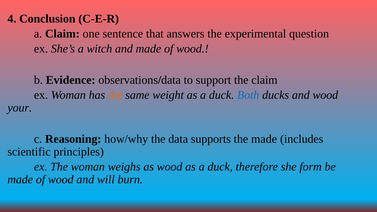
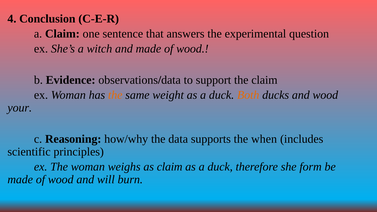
Both colour: blue -> orange (248, 95)
the made: made -> when (264, 139)
as wood: wood -> claim (170, 167)
